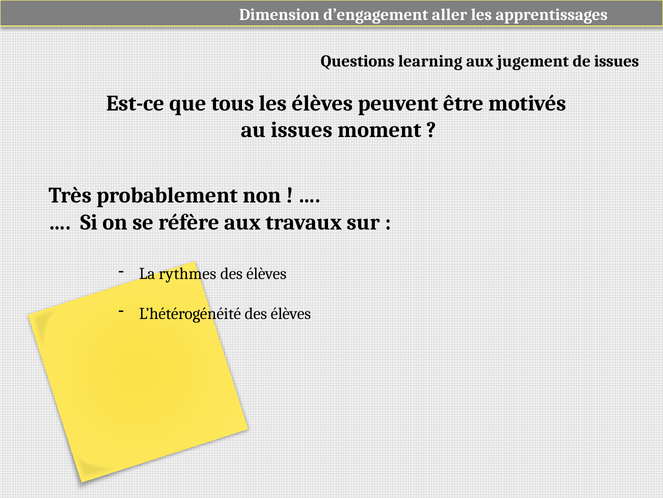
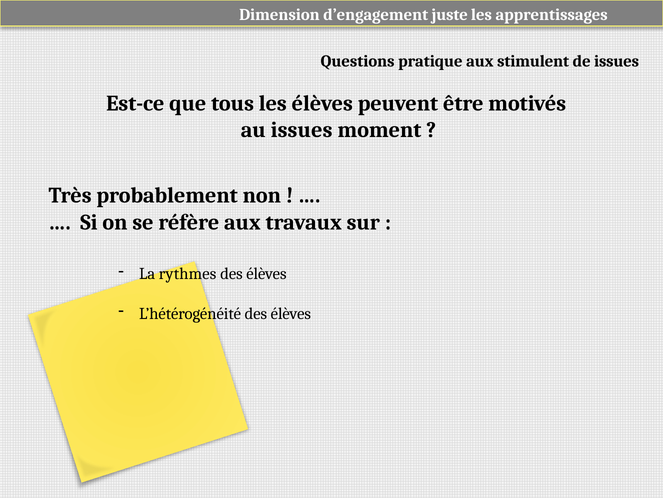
aller: aller -> juste (450, 15)
learning: learning -> pratique (430, 61)
jugement: jugement -> stimulent (533, 61)
